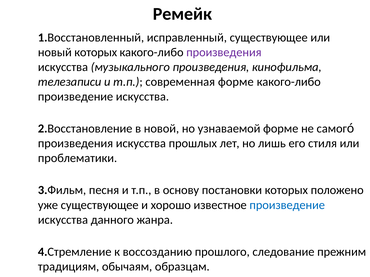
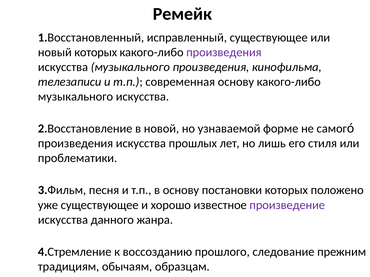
современная форме: форме -> основу (236, 82)
произведение: произведение -> музыкального (75, 97)
произведение colour: blue -> purple (287, 205)
